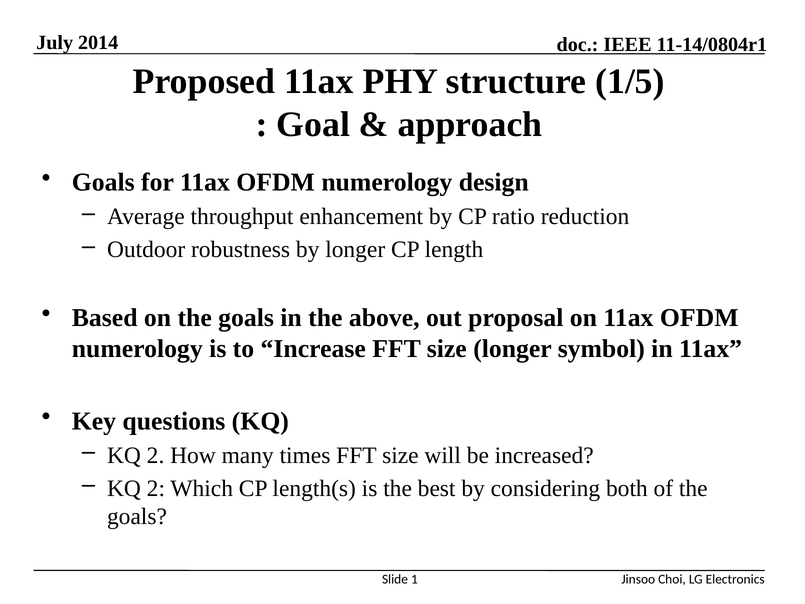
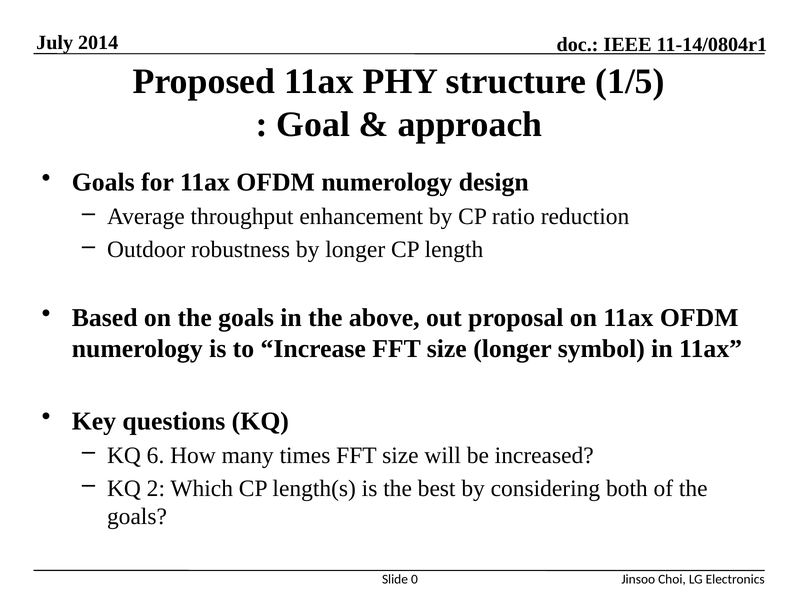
2: 2 -> 6 (156, 455)
1: 1 -> 0 (414, 579)
